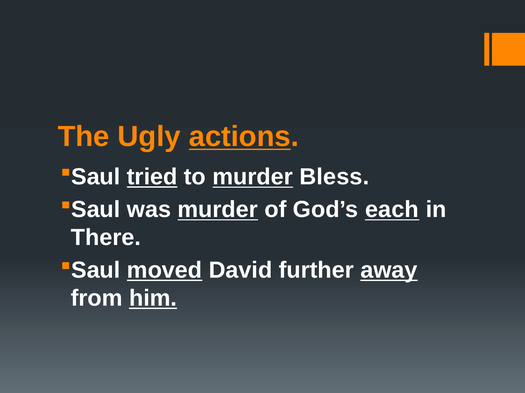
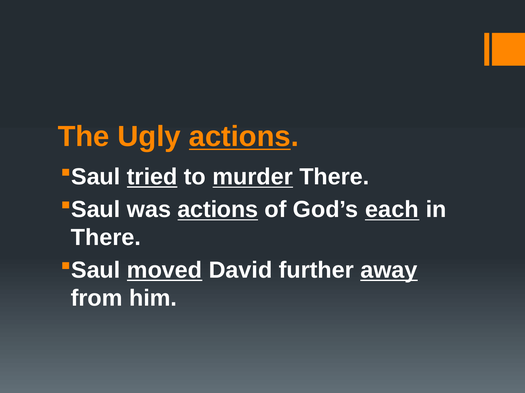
murder Bless: Bless -> There (334, 177)
was murder: murder -> actions (218, 210)
him underline: present -> none (153, 299)
